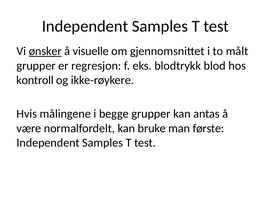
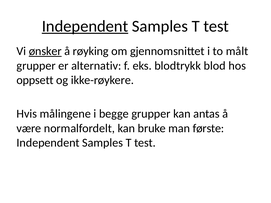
Independent underline: none -> present (85, 26)
visuelle: visuelle -> røyking (91, 51)
regresjon: regresjon -> alternativ (96, 66)
kontroll: kontroll -> oppsett (35, 80)
